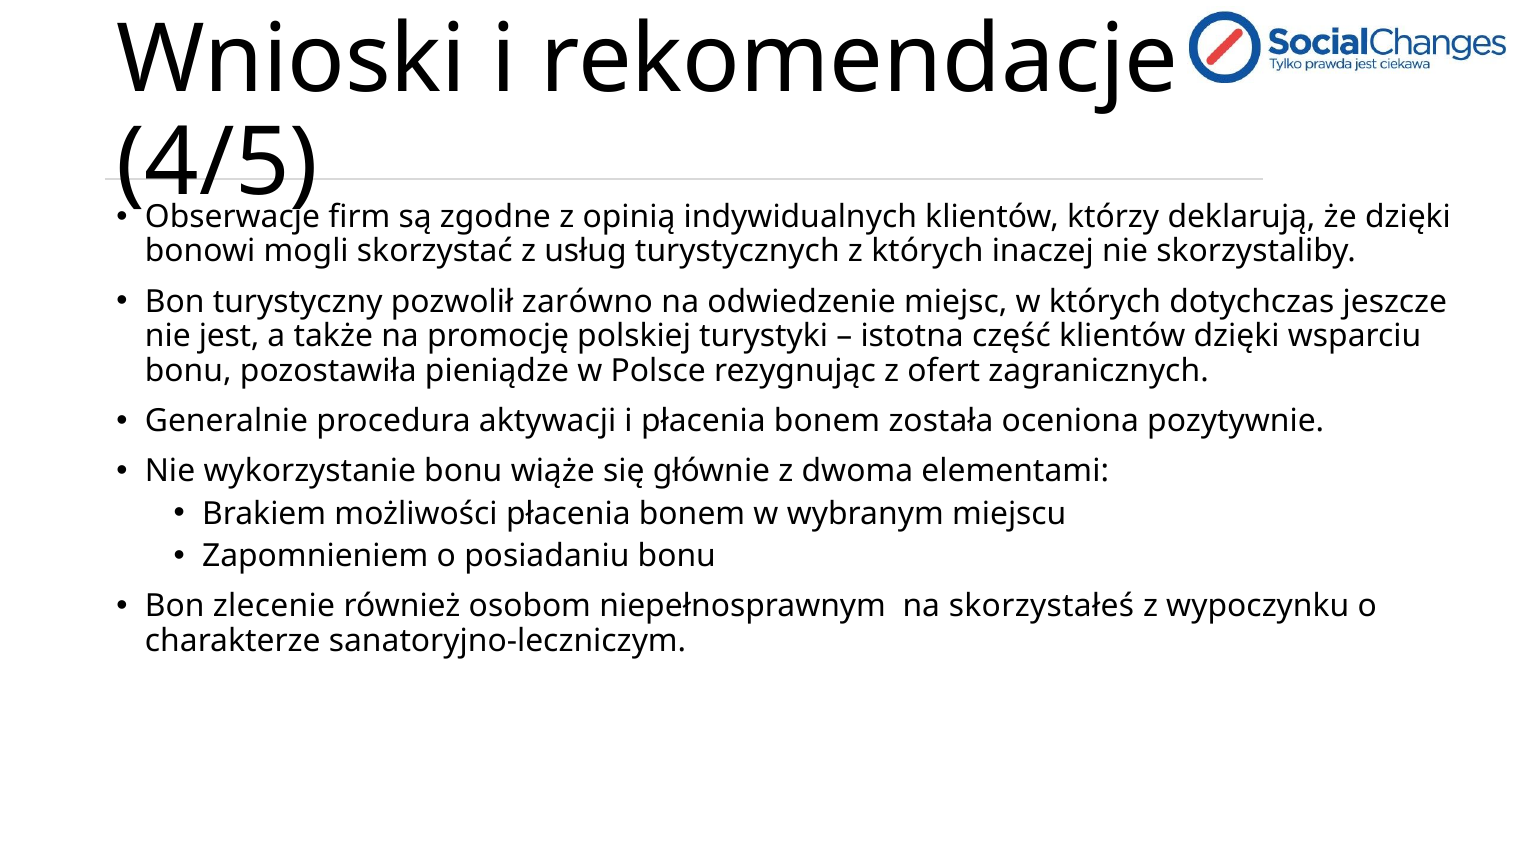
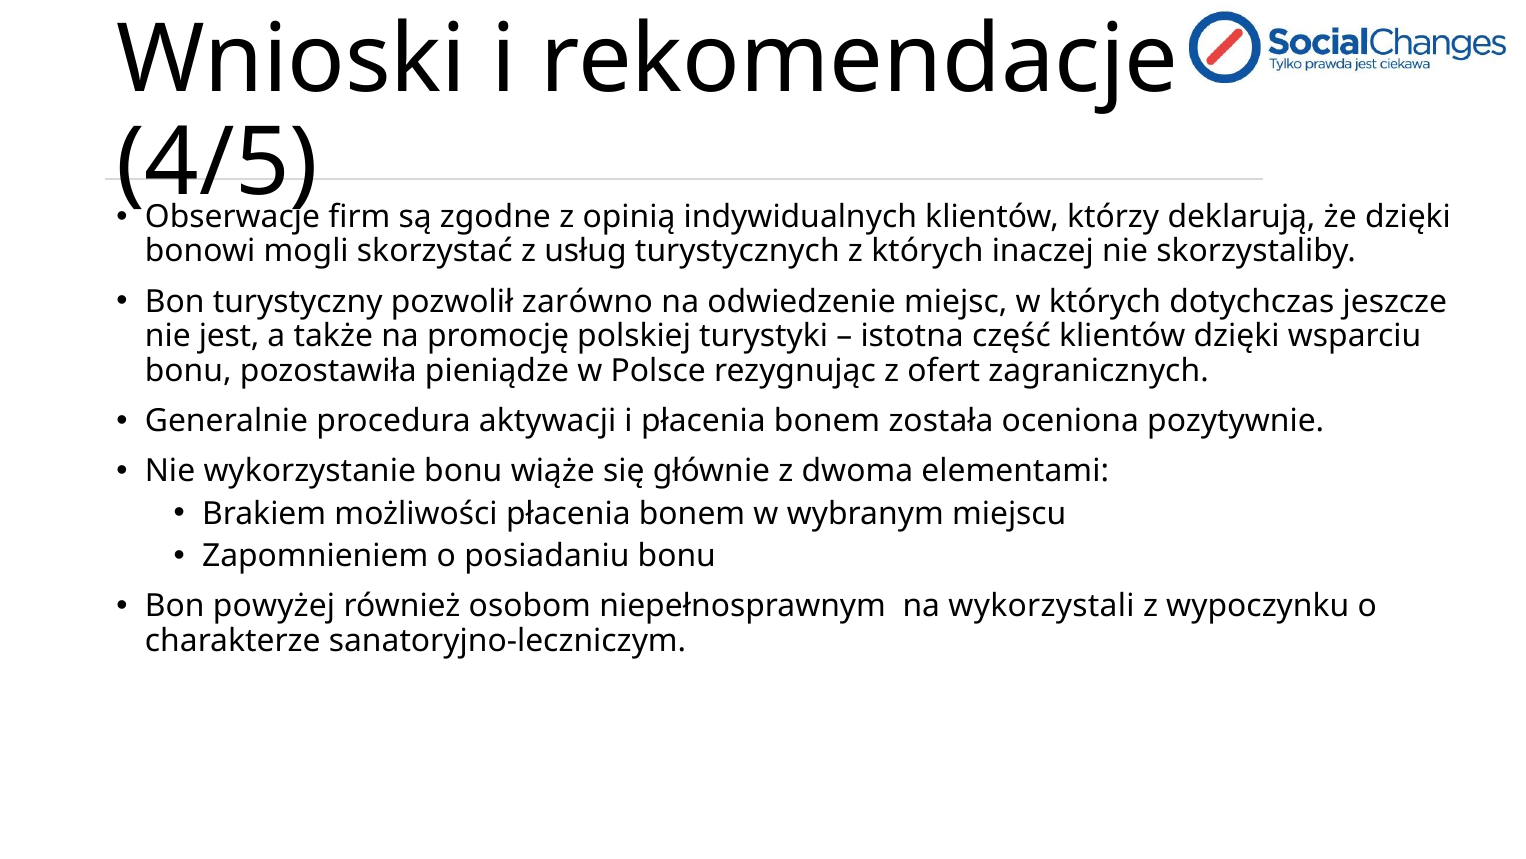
zlecenie: zlecenie -> powyżej (274, 606)
skorzystałeś: skorzystałeś -> wykorzystali (1042, 606)
